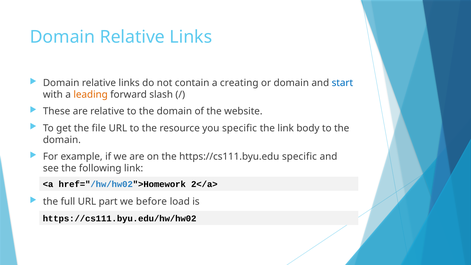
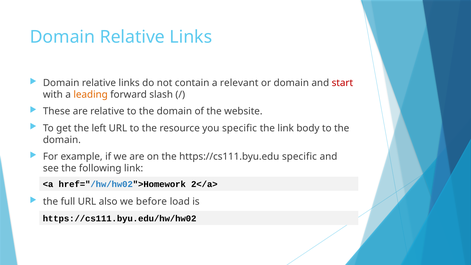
creating: creating -> relevant (239, 83)
start colour: blue -> red (342, 83)
file: file -> left (99, 128)
part: part -> also (108, 202)
